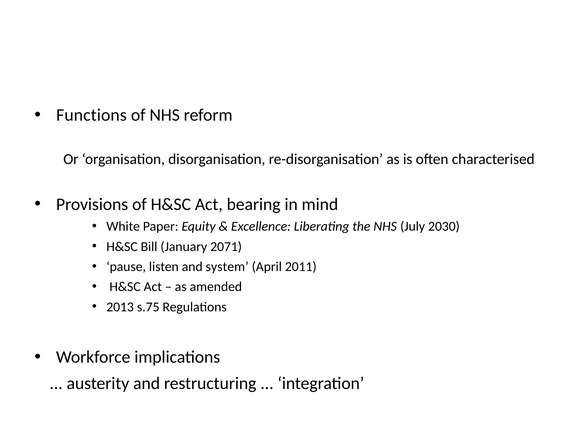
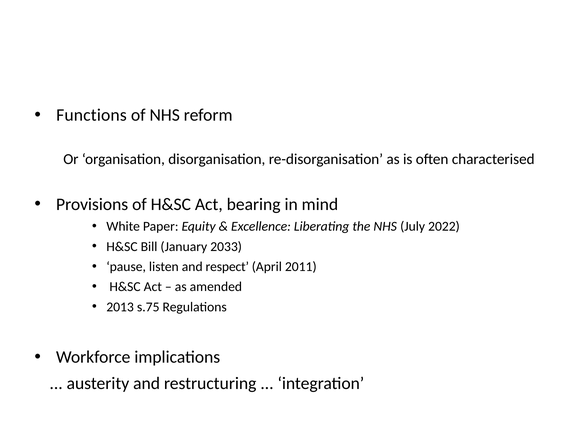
2030: 2030 -> 2022 (444, 227)
2071: 2071 -> 2033 (226, 247)
system: system -> respect (227, 267)
